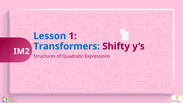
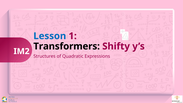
Transformers colour: blue -> black (67, 46)
